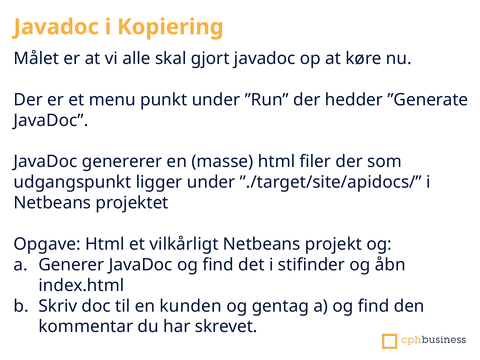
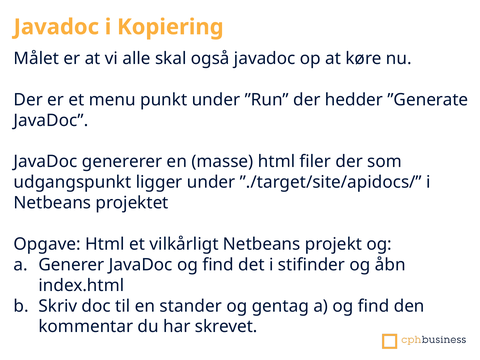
gjort: gjort -> også (210, 58)
kunden: kunden -> stander (191, 306)
